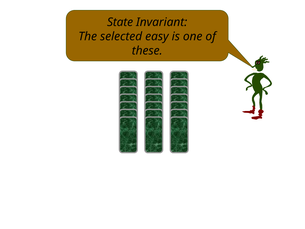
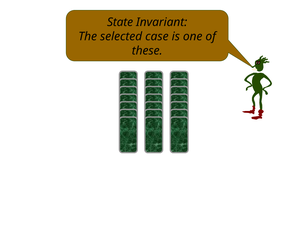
easy: easy -> case (157, 36)
